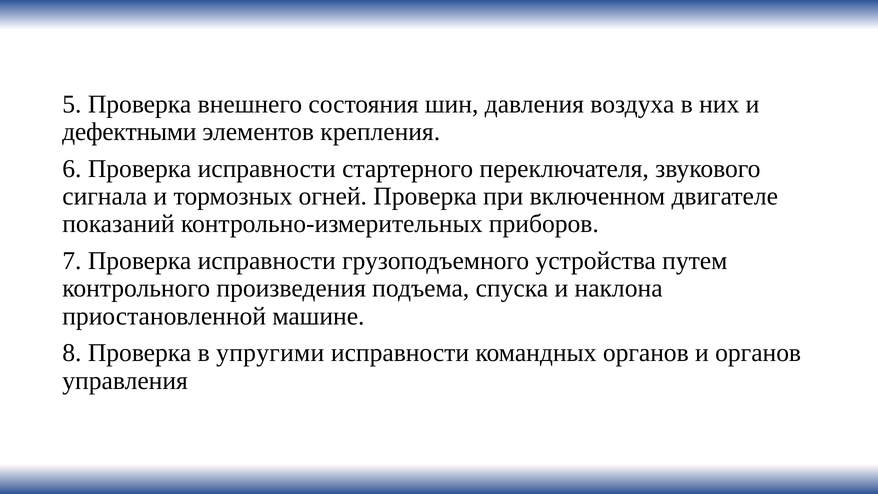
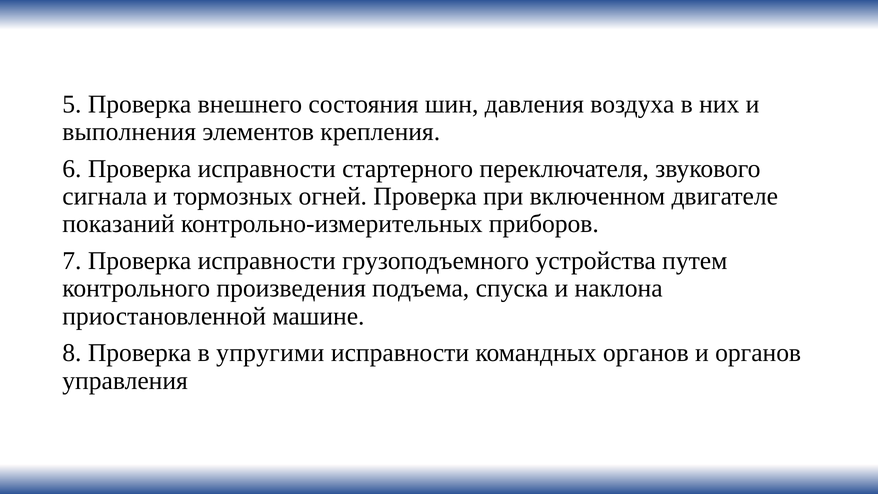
дефектными: дефектными -> выполнения (129, 132)
